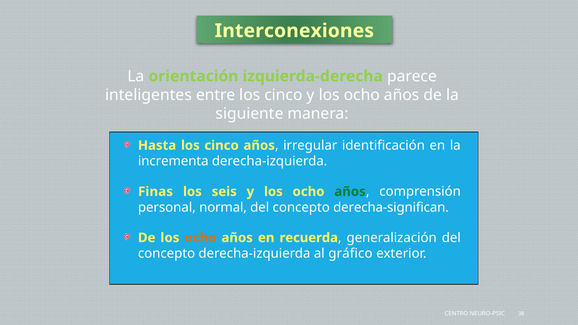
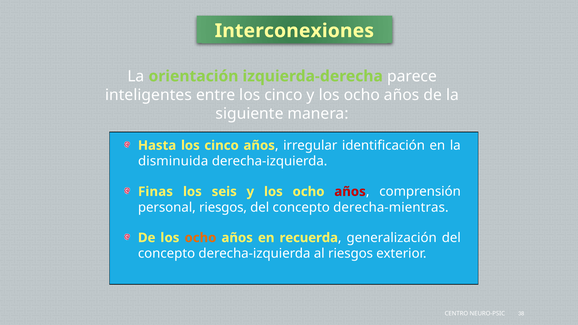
incrementa: incrementa -> disminuida (173, 161)
años colour: green -> red (350, 192)
personal normal: normal -> riesgos (223, 208)
derecha-significan: derecha-significan -> derecha-mientras (391, 208)
al gráfico: gráfico -> riesgos (351, 254)
